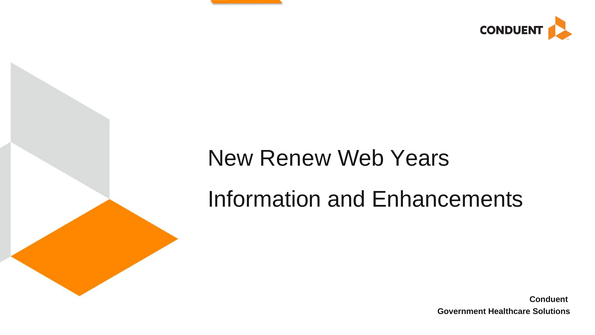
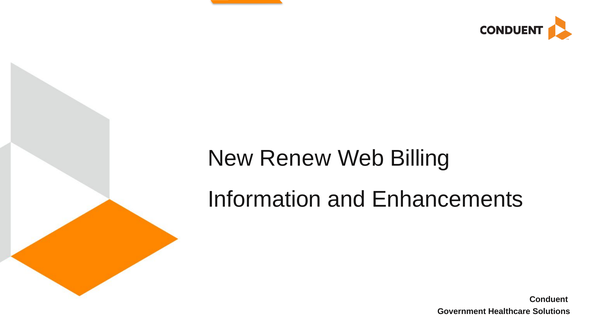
Years: Years -> Billing (420, 158)
